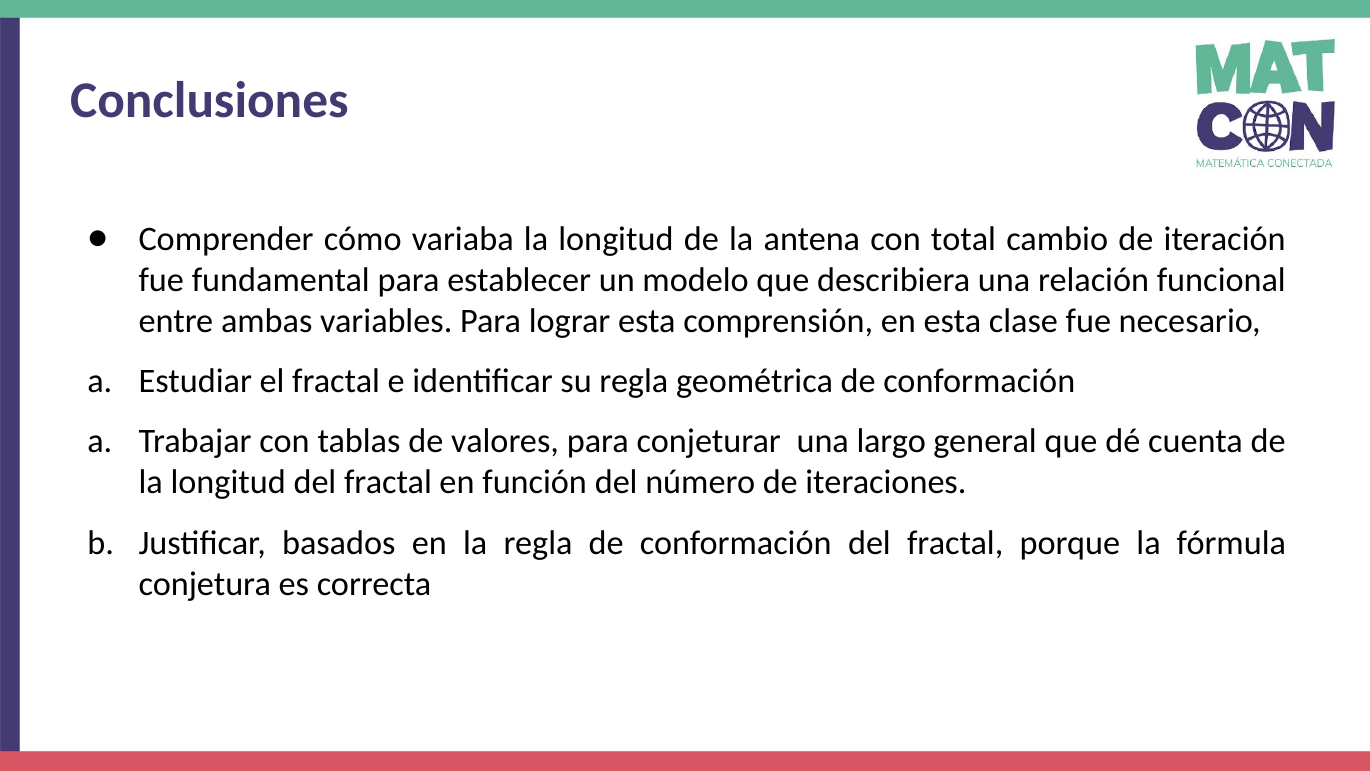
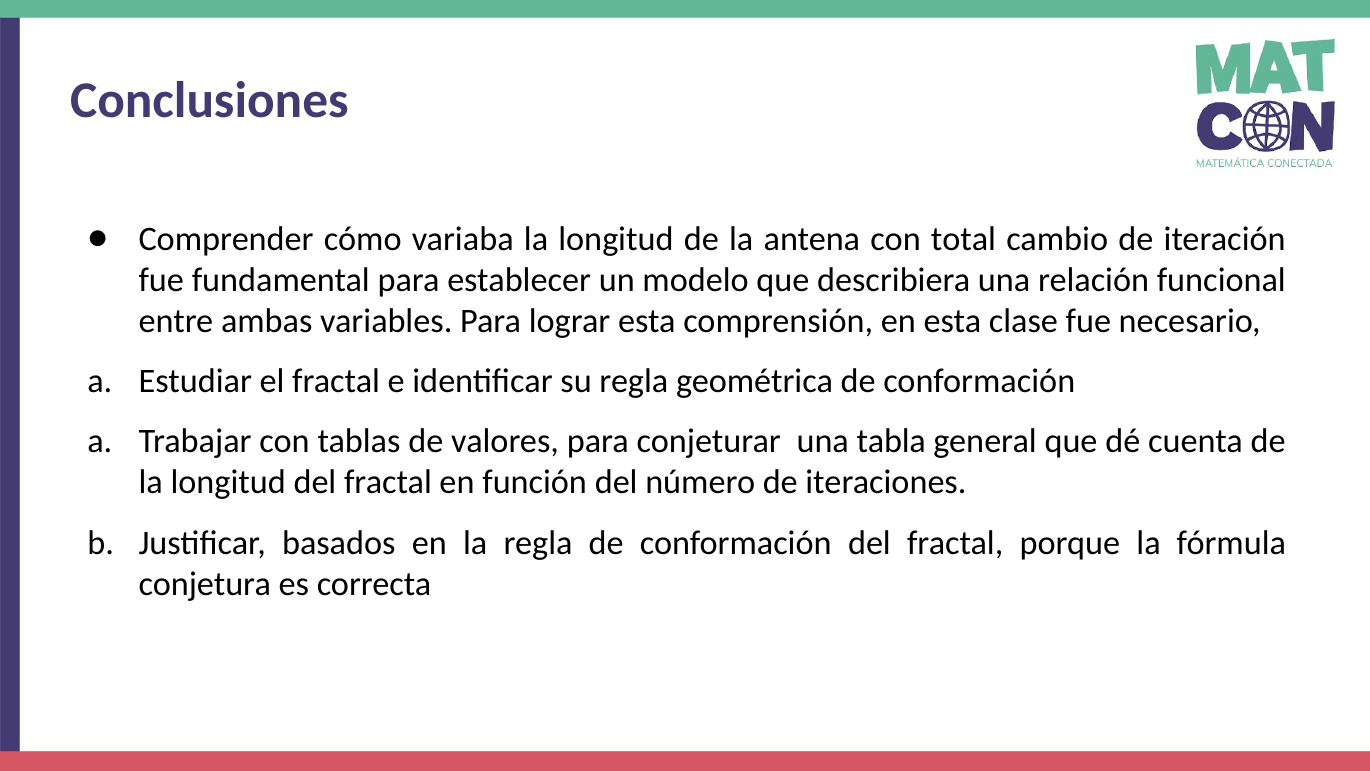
largo: largo -> tabla (891, 441)
